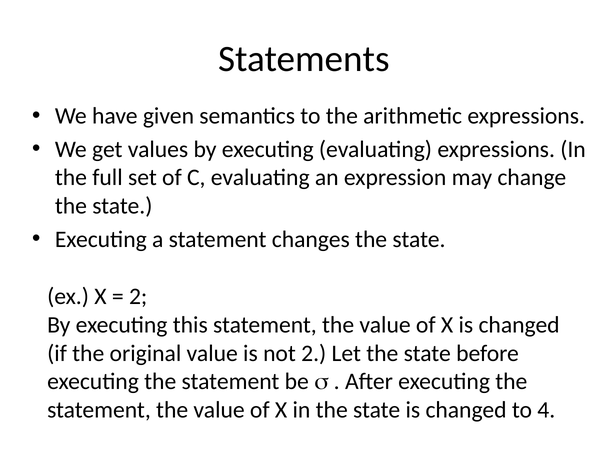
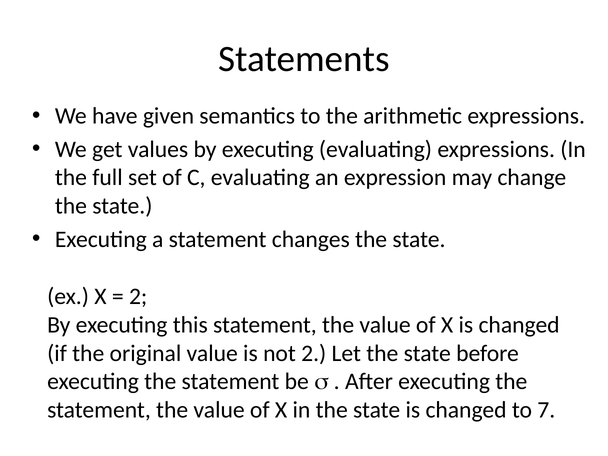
4: 4 -> 7 (546, 410)
